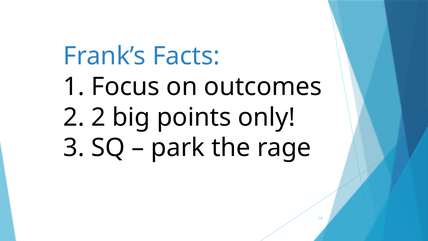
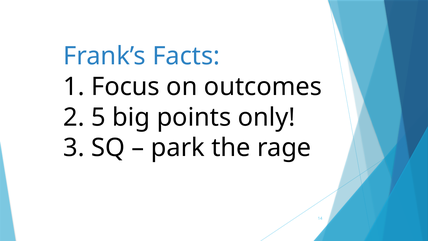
2 2: 2 -> 5 (98, 117)
